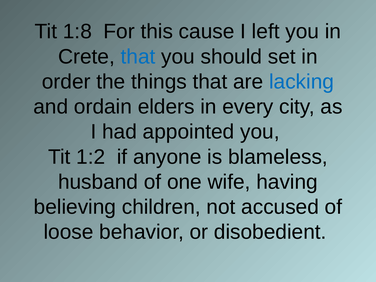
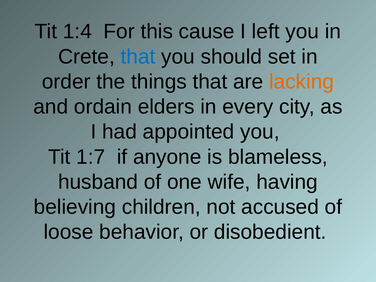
1:8: 1:8 -> 1:4 (77, 32)
lacking colour: blue -> orange (302, 82)
1:2: 1:2 -> 1:7 (91, 157)
